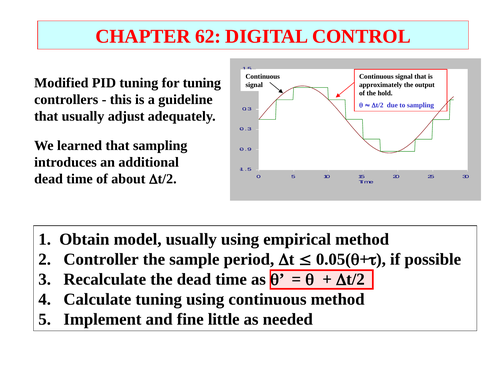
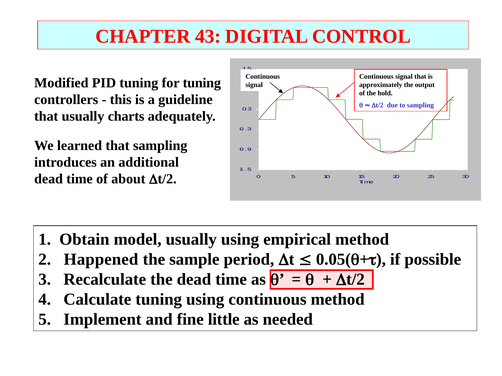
62: 62 -> 43 (208, 36)
adjust: adjust -> charts (126, 116)
Controller: Controller -> Happened (101, 260)
